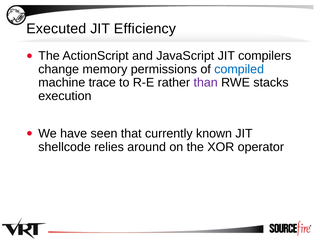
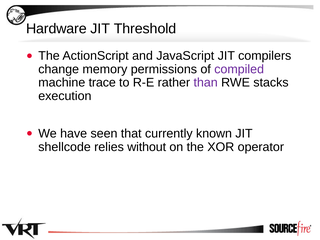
Executed: Executed -> Hardware (56, 29)
Efficiency: Efficiency -> Threshold (145, 29)
compiled colour: blue -> purple (239, 69)
around: around -> without (147, 147)
